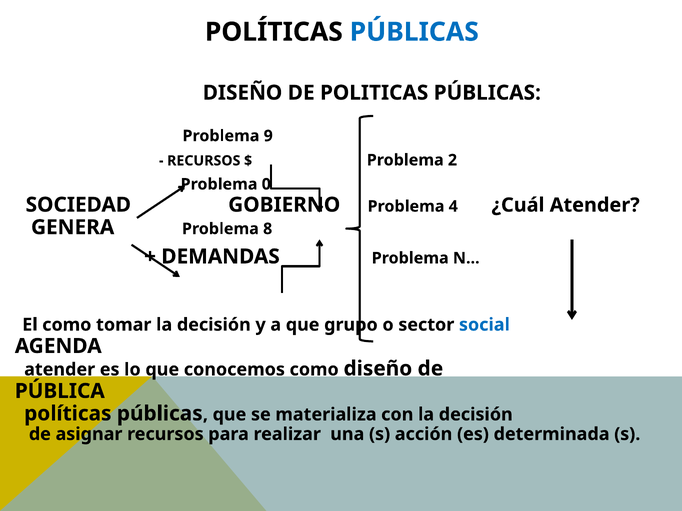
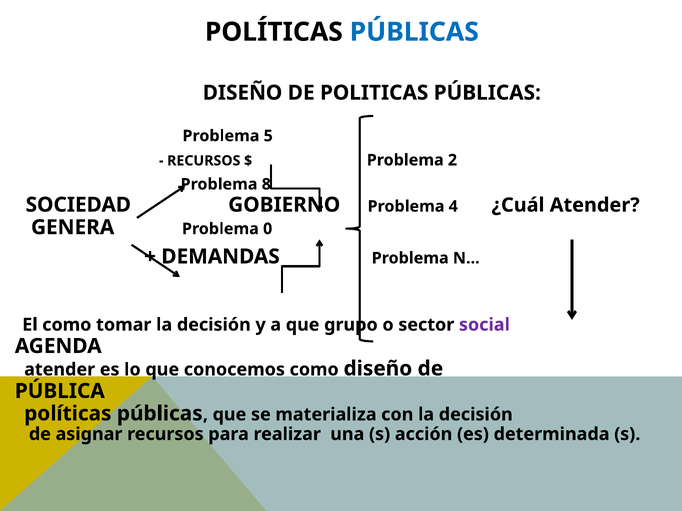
9: 9 -> 5 (268, 136)
0: 0 -> 8 (266, 184)
8: 8 -> 0 (268, 229)
social colour: blue -> purple (484, 325)
